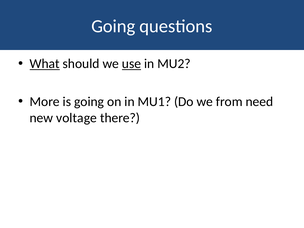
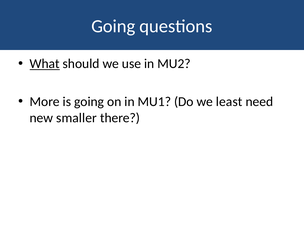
use underline: present -> none (131, 64)
from: from -> least (229, 102)
voltage: voltage -> smaller (76, 118)
